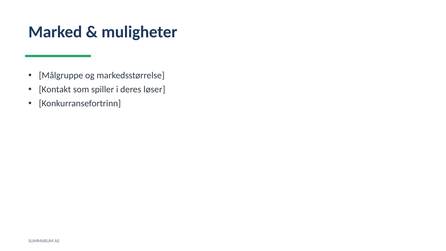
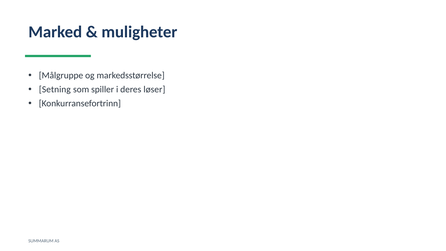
Kontakt: Kontakt -> Setning (55, 89)
